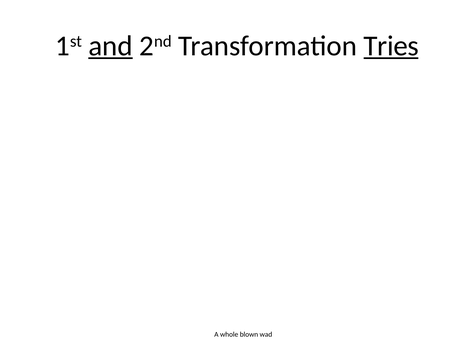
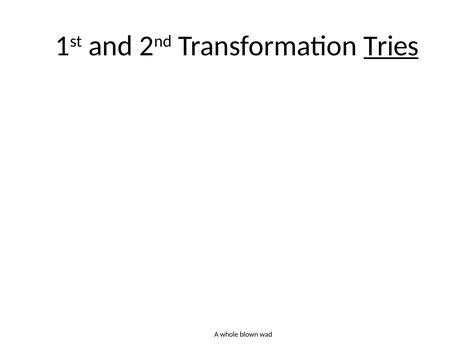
and underline: present -> none (111, 46)
